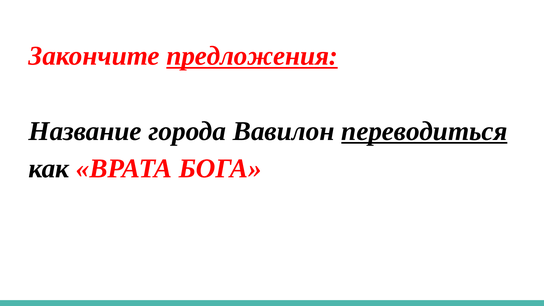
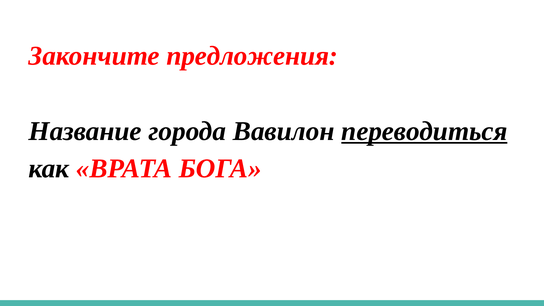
предложения underline: present -> none (252, 56)
